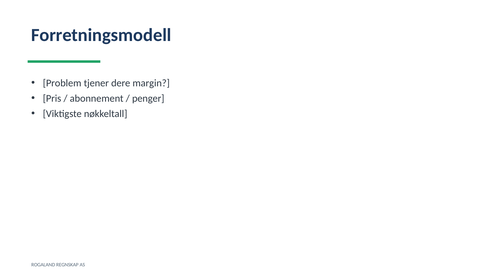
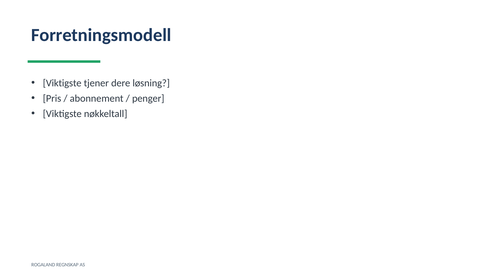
Problem: Problem -> Viktigste (62, 83)
margin: margin -> løsning (151, 83)
